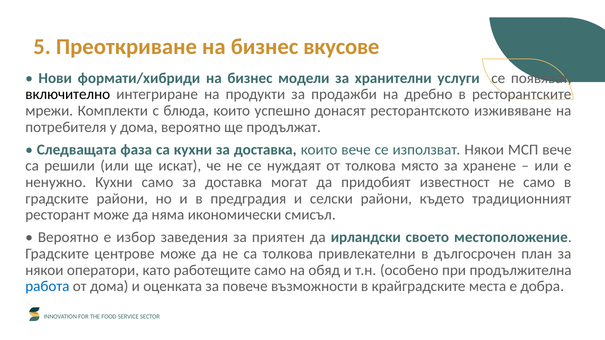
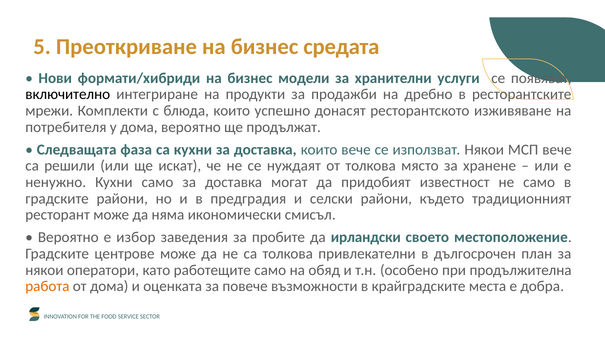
вкусове: вкусове -> средата (341, 47)
приятен: приятен -> пробите (278, 238)
работа colour: blue -> orange (47, 287)
